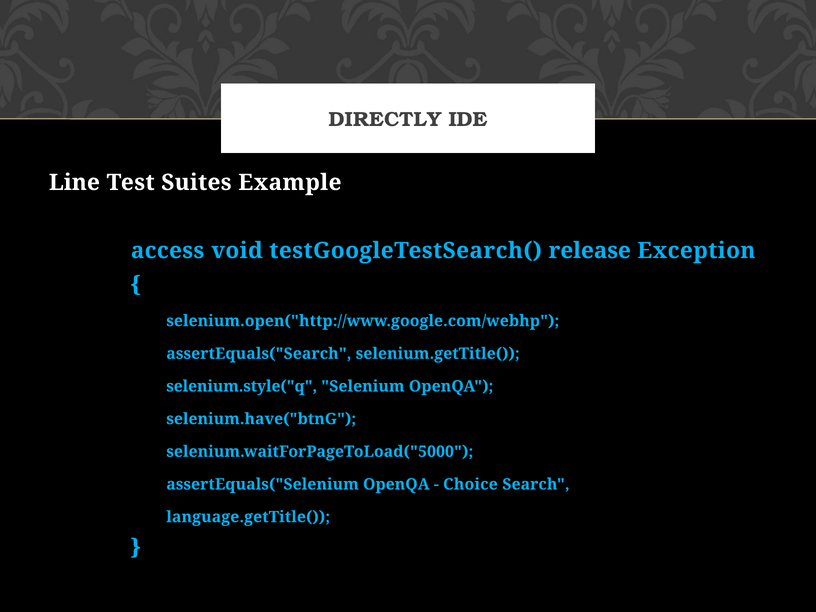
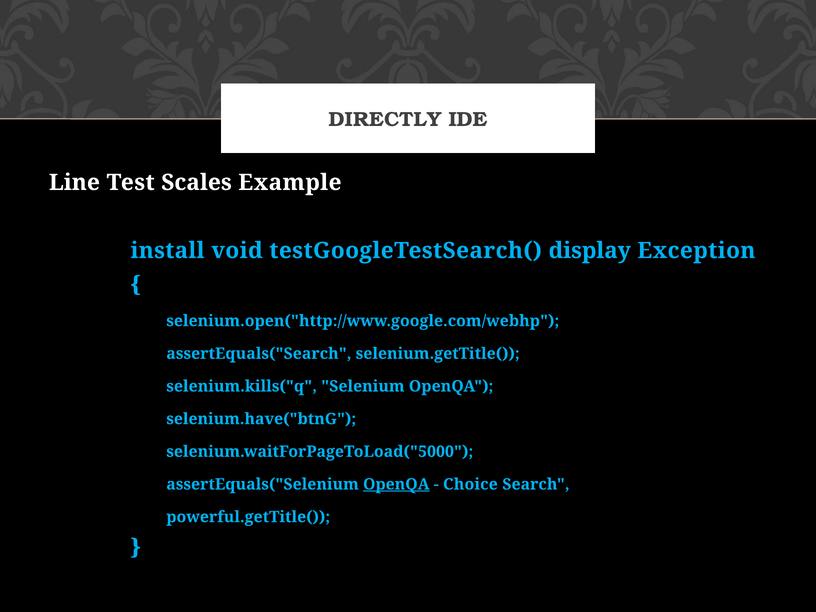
Suites: Suites -> Scales (196, 183)
access: access -> install (168, 251)
release: release -> display (590, 251)
selenium.style("q: selenium.style("q -> selenium.kills("q (242, 386)
OpenQA underline: none -> present (396, 484)
language.getTitle(: language.getTitle( -> powerful.getTitle( (248, 517)
